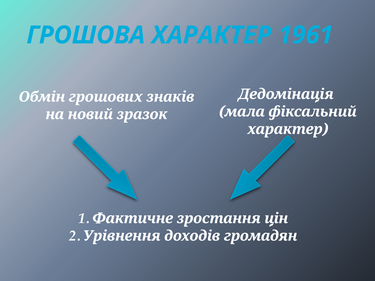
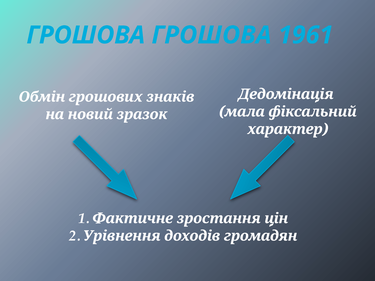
ГРОШОВА ХАРАКТЕР: ХАРАКТЕР -> ГРОШОВА (211, 35)
